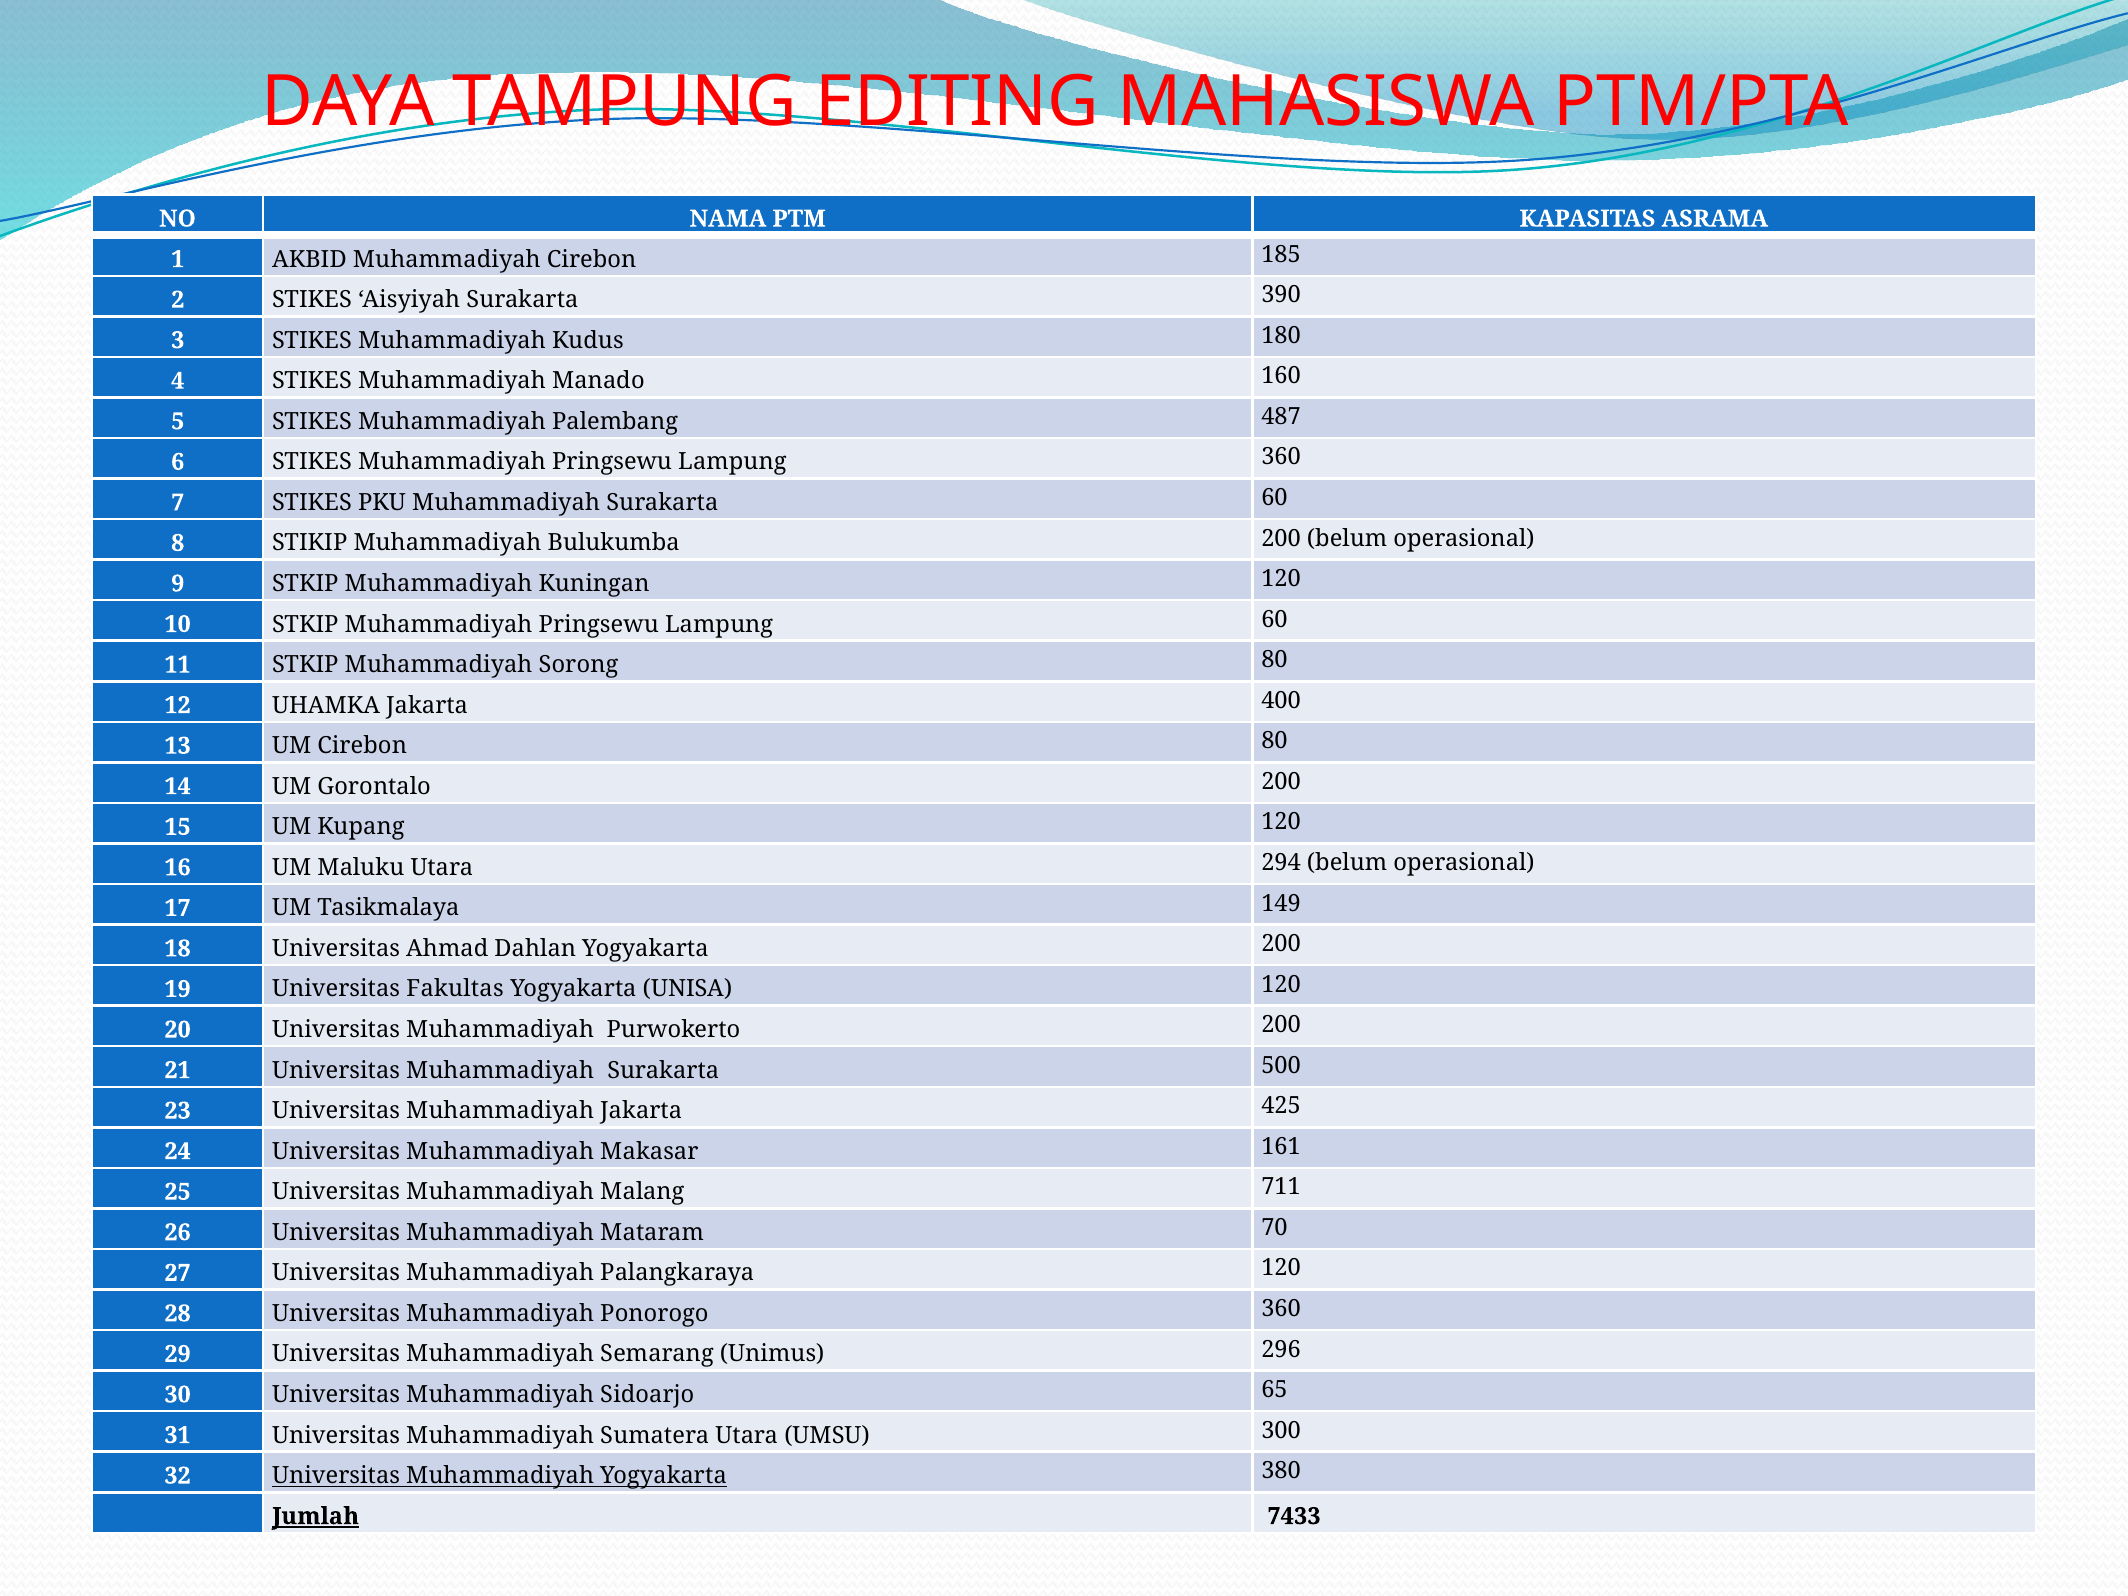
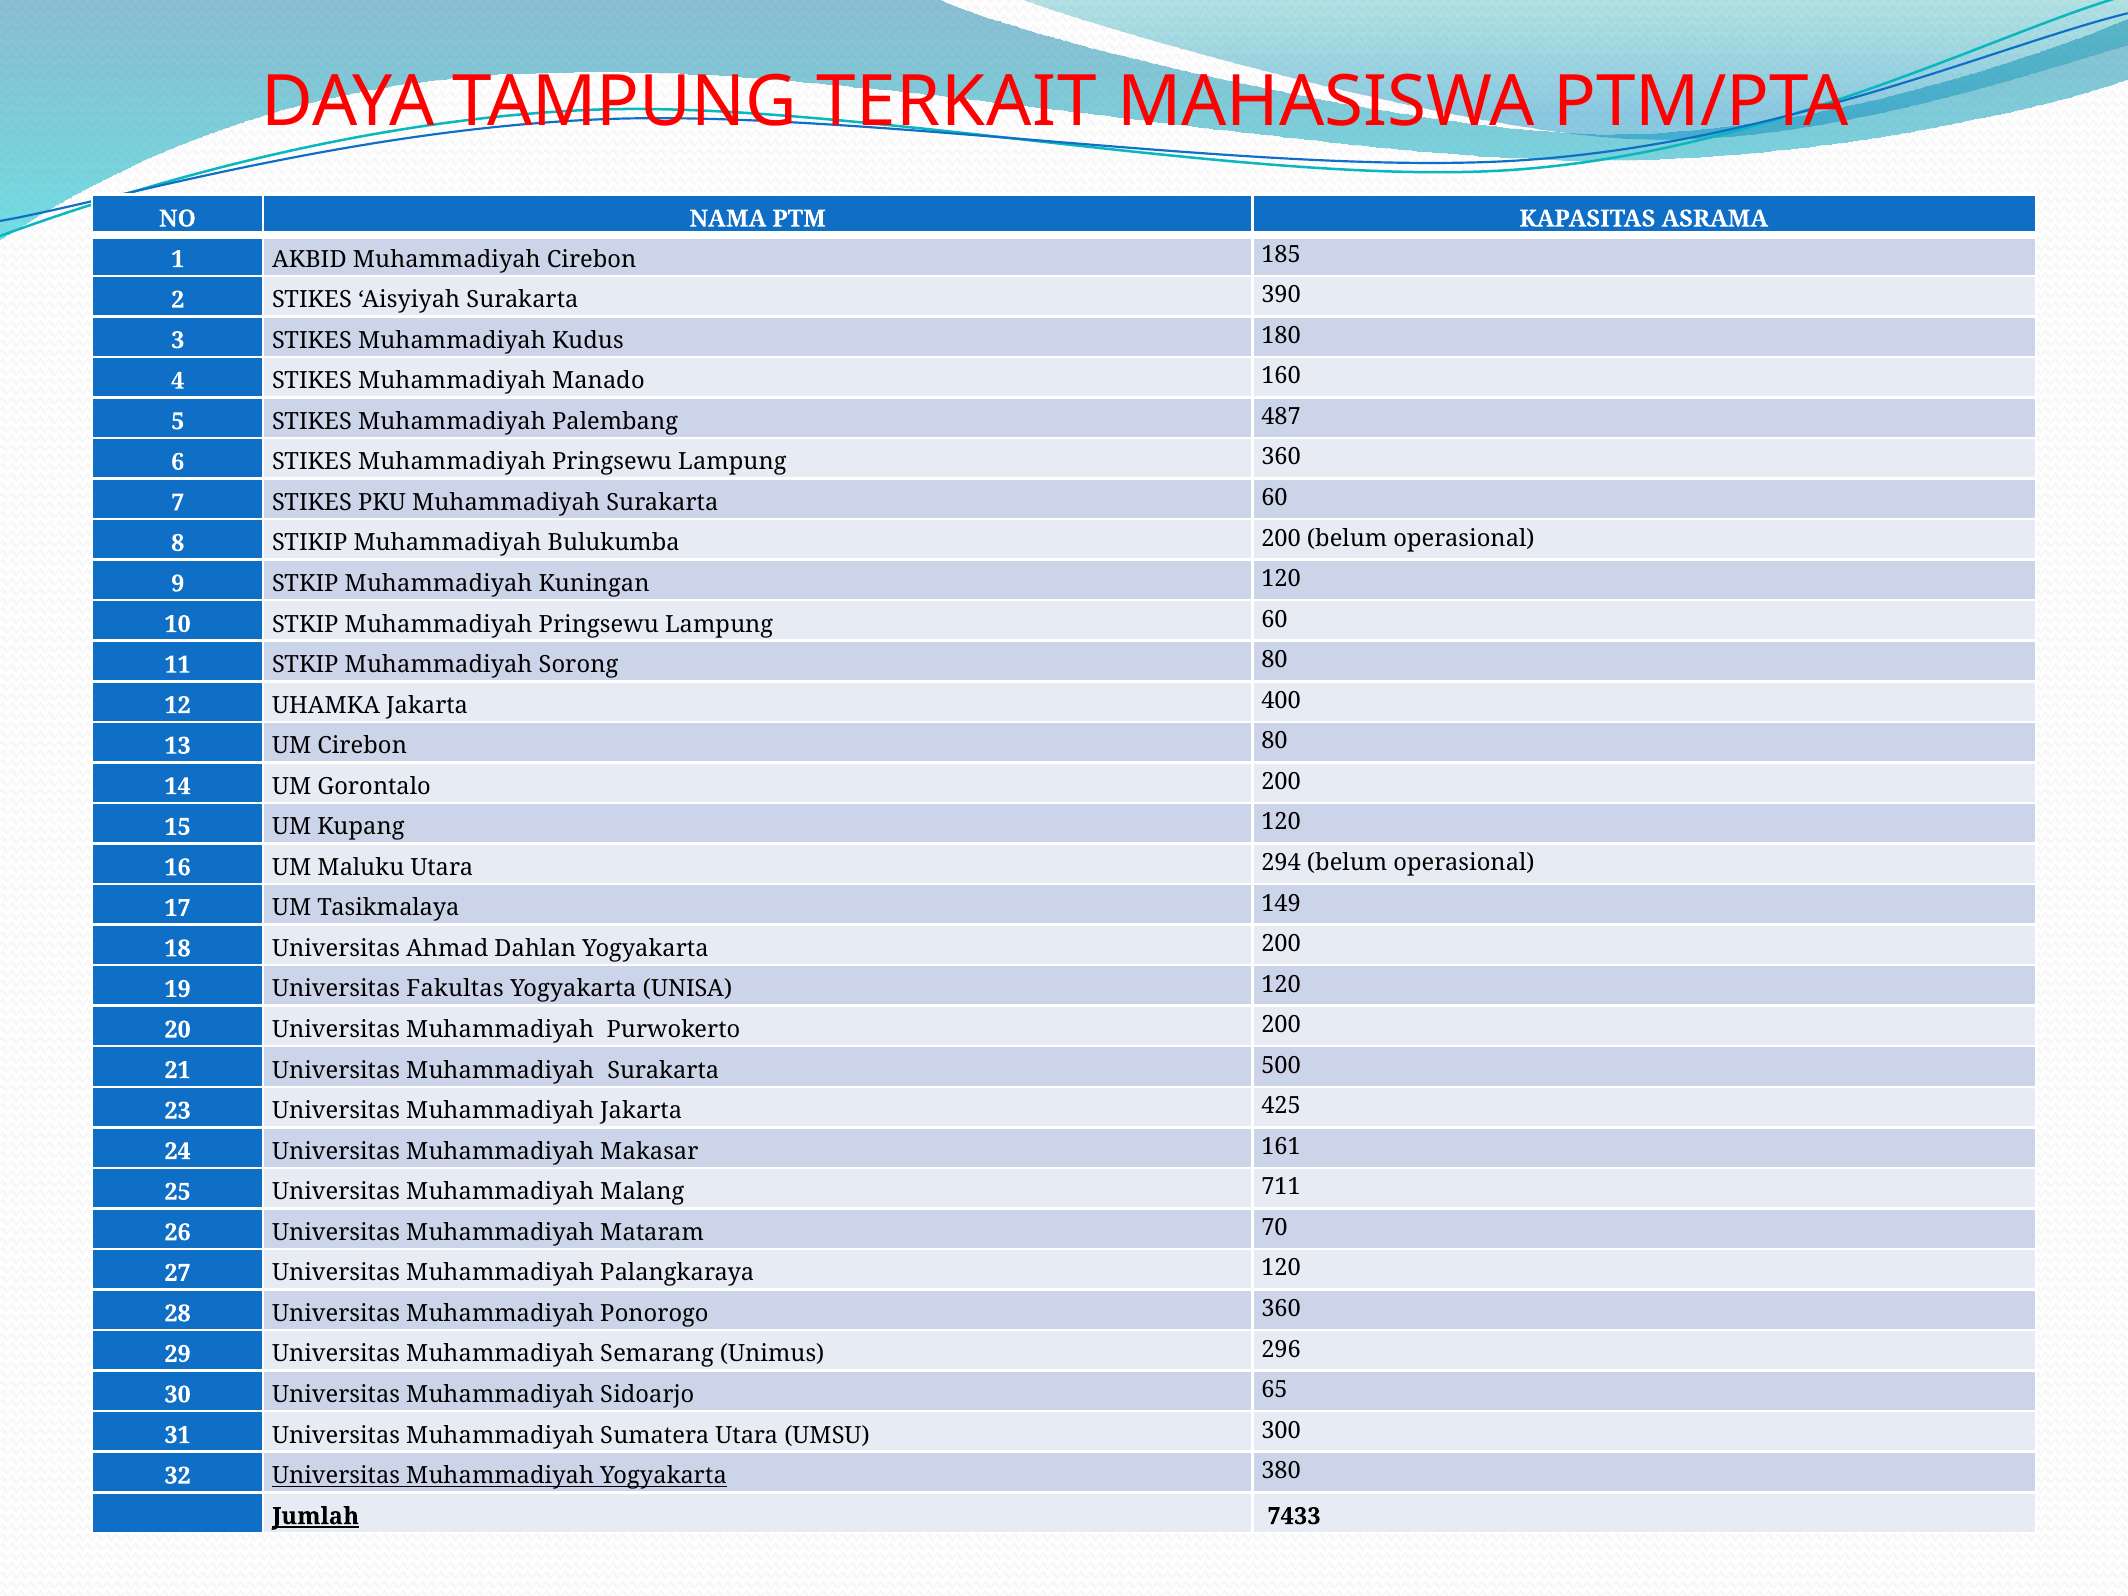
EDITING: EDITING -> TERKAIT (957, 102)
